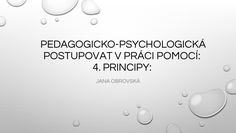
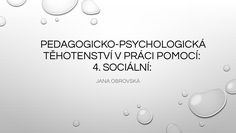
POSTUPOVAT: POSTUPOVAT -> TĚHOTENSTVÍ (78, 56)
PRINCIPY: PRINCIPY -> SOCIÁLNÍ (127, 67)
